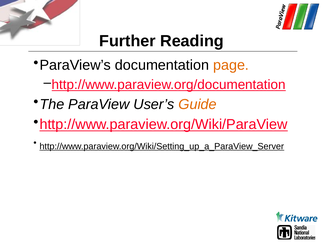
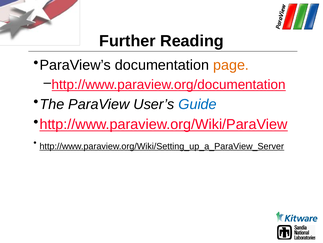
Guide colour: orange -> blue (198, 104)
